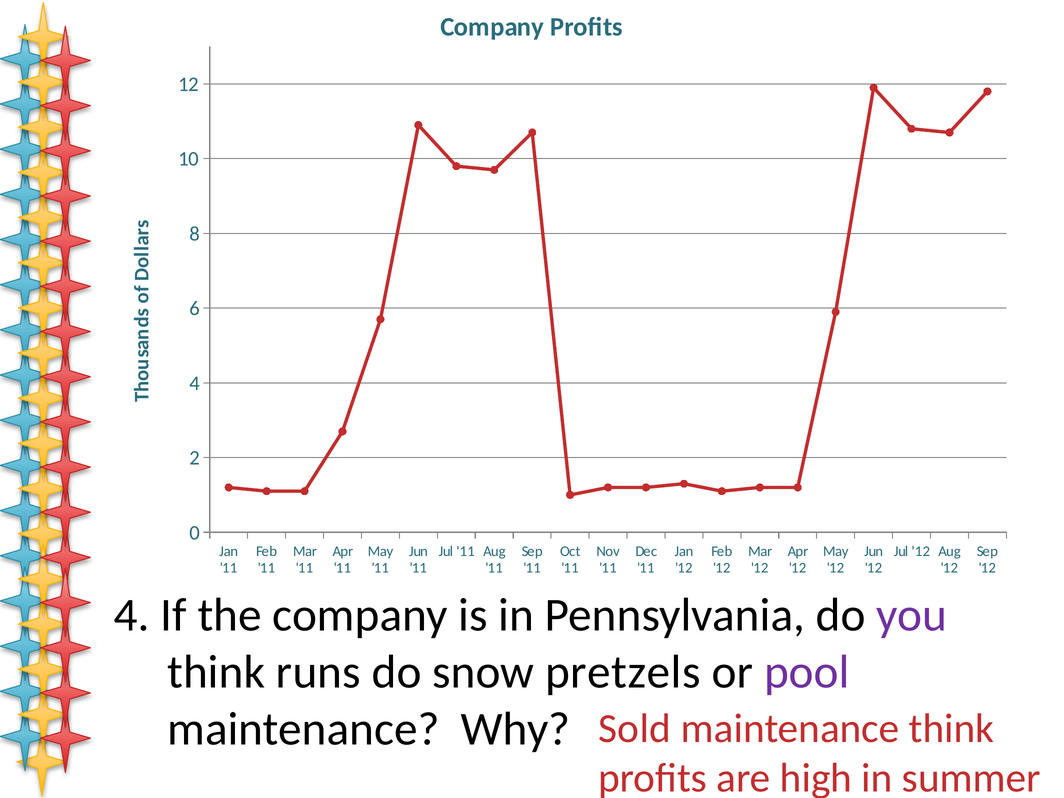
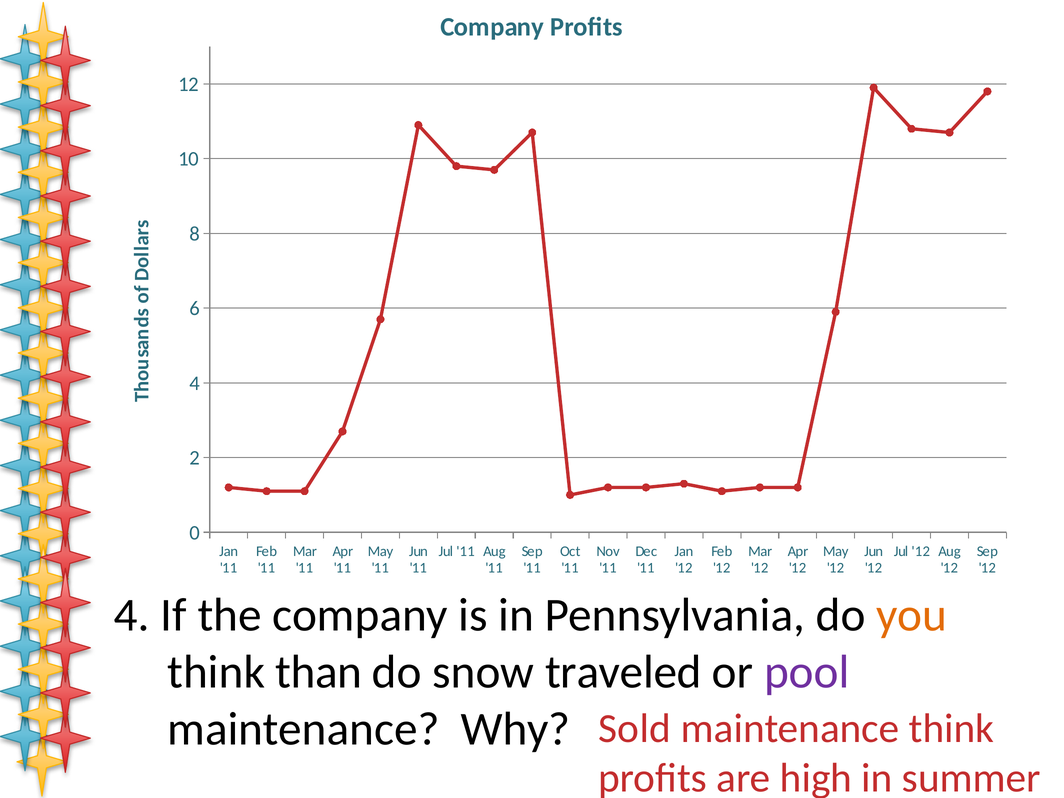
you colour: purple -> orange (912, 615)
runs: runs -> than (319, 672)
pretzels: pretzels -> traveled (623, 672)
